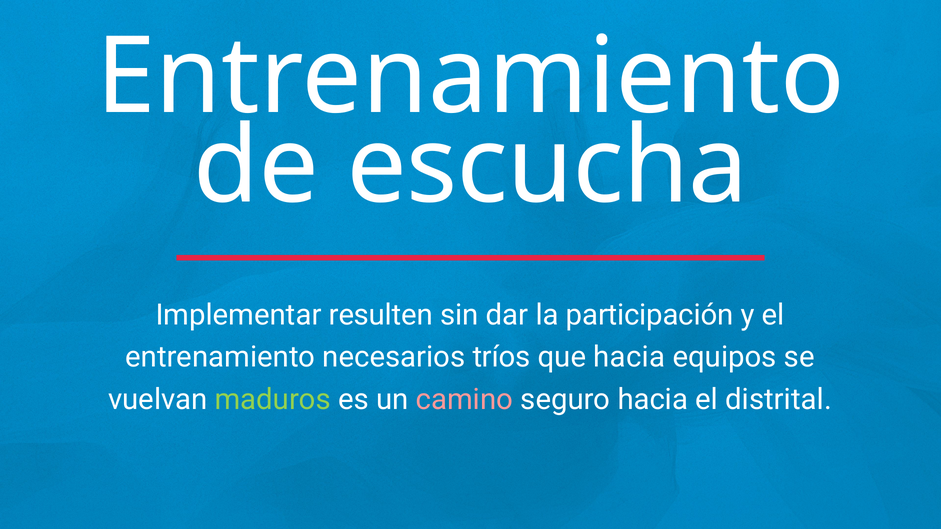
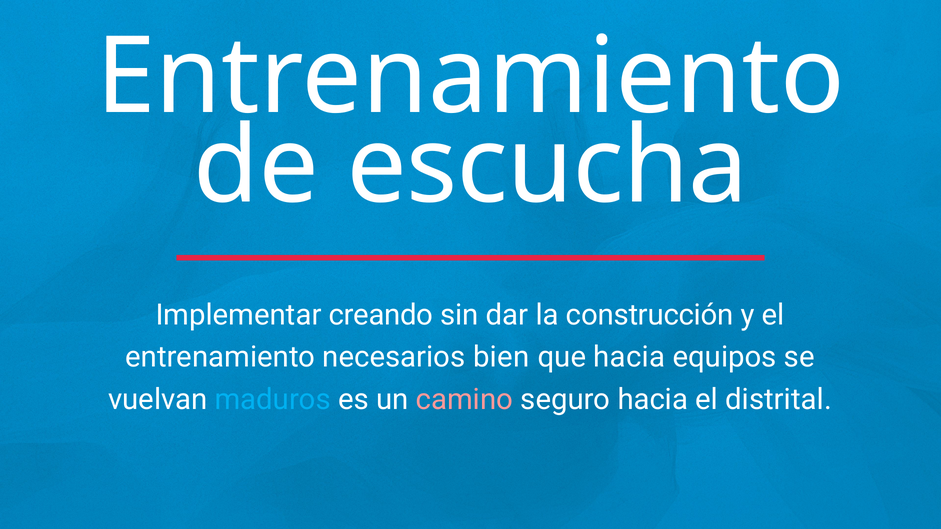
resulten: resulten -> creando (381, 315)
participación: participación -> construcción (650, 315)
tríos: tríos -> bien (501, 358)
maduros colour: light green -> light blue (273, 400)
